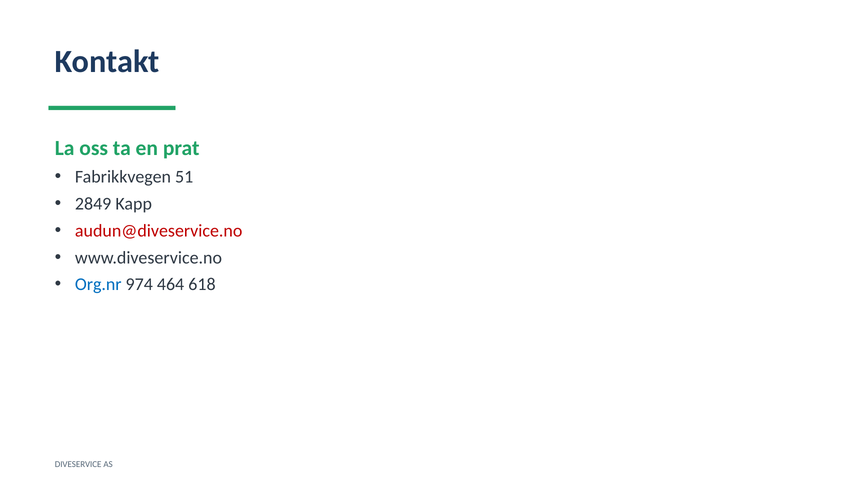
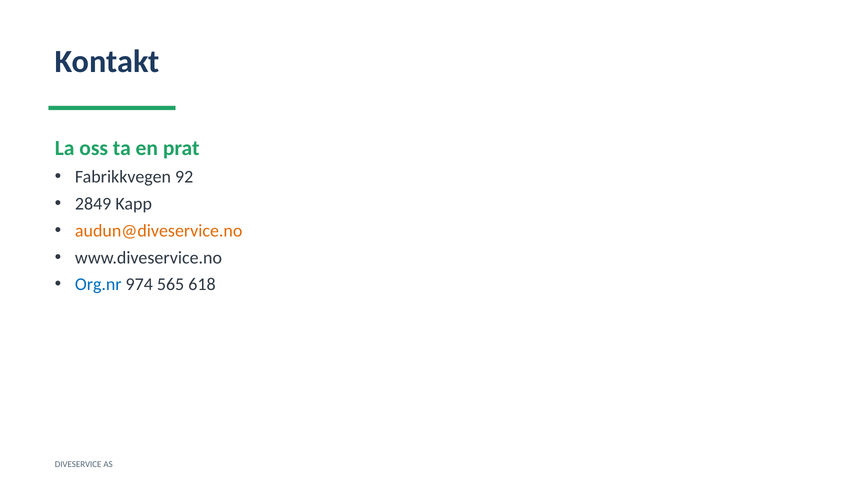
51: 51 -> 92 (184, 177)
audun@diveservice.no colour: red -> orange (159, 231)
464: 464 -> 565 (171, 285)
